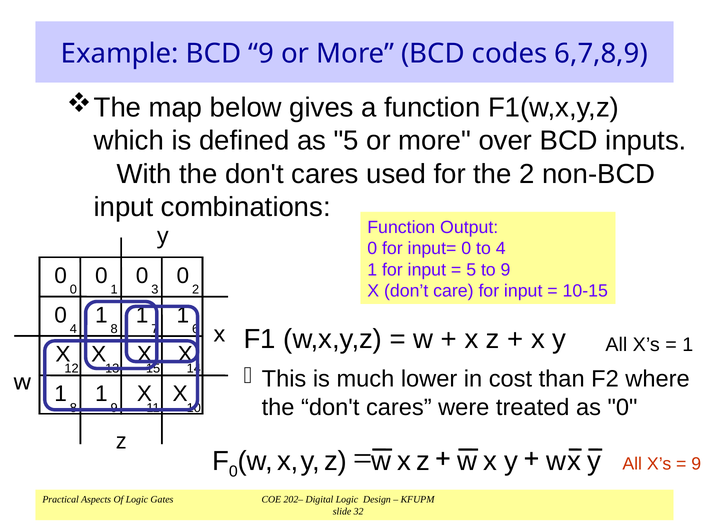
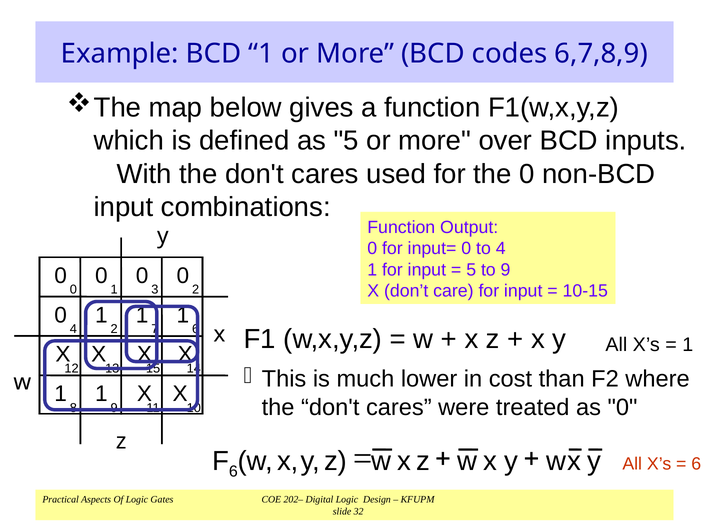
BCD 9: 9 -> 1 (261, 54)
the 2: 2 -> 0 (527, 174)
4 8: 8 -> 2 (114, 330)
0: 0 -> 6 (233, 472)
9: 9 -> 6 (696, 464)
